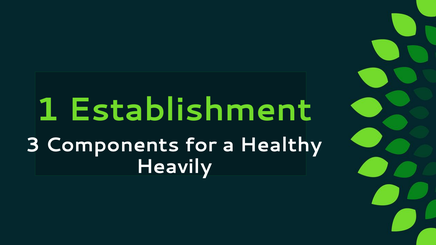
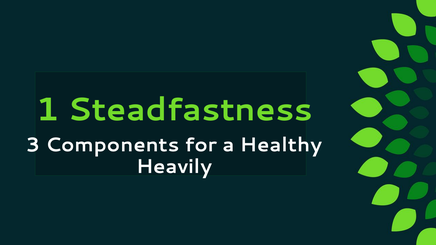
Establishment: Establishment -> Steadfastness (190, 110)
